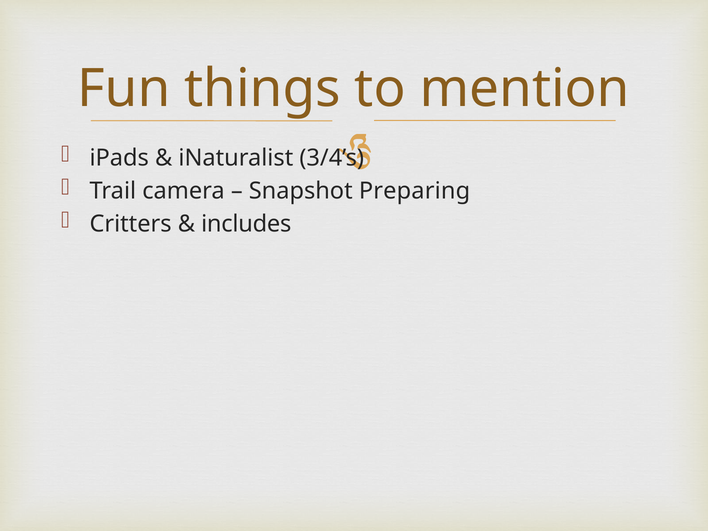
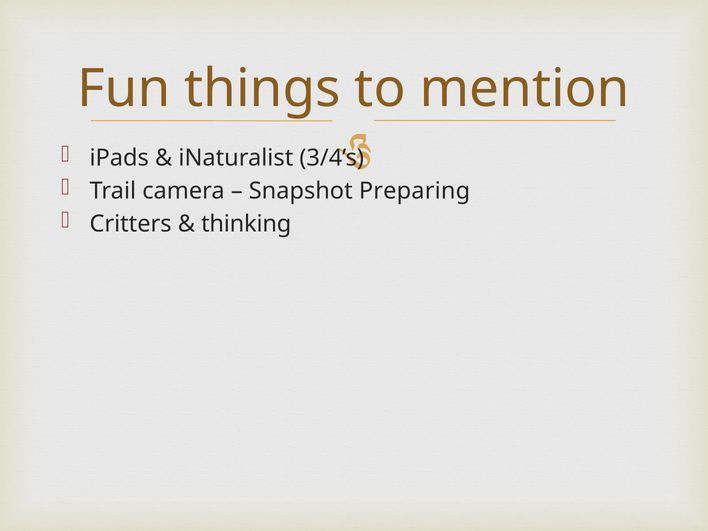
includes: includes -> thinking (246, 224)
